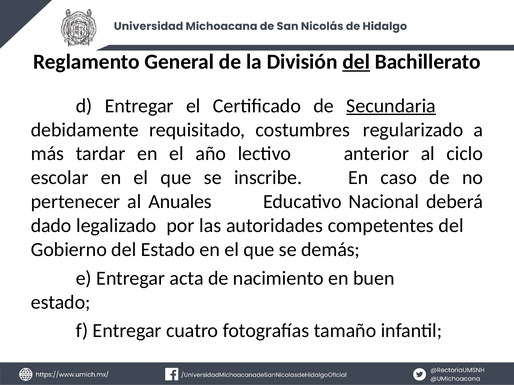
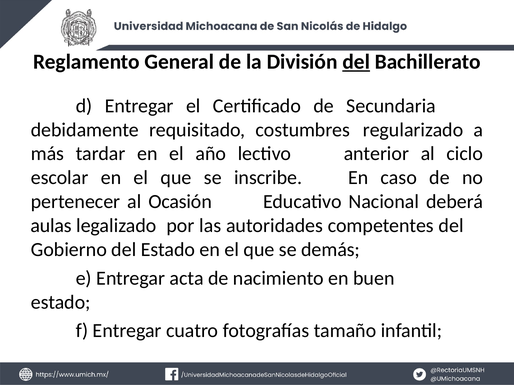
Secundaria underline: present -> none (391, 106)
Anuales: Anuales -> Ocasión (180, 202)
dado: dado -> aulas (51, 226)
